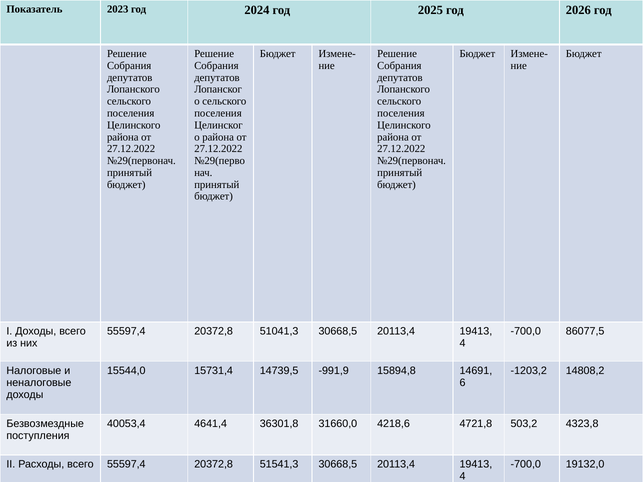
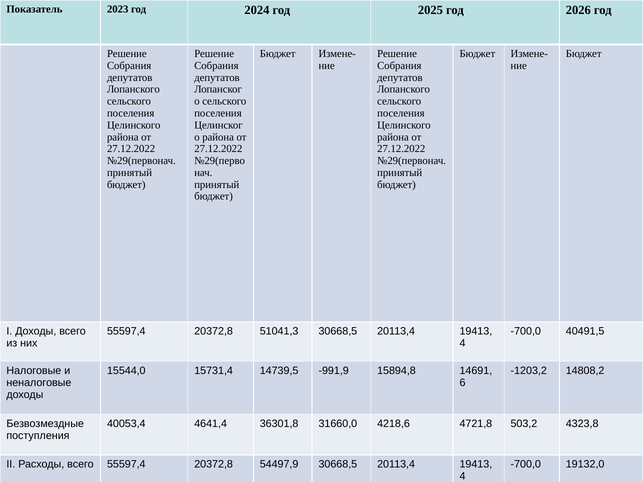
86077,5: 86077,5 -> 40491,5 (585, 332)
51541,3: 51541,3 -> 54497,9 (279, 465)
